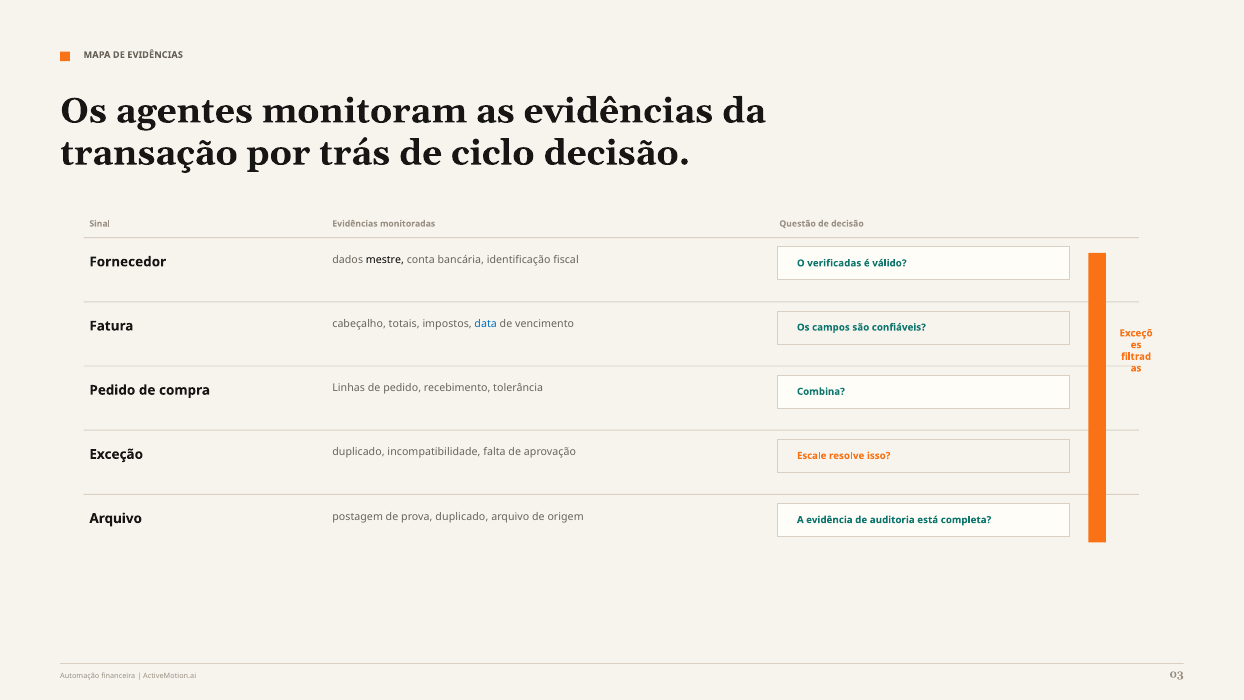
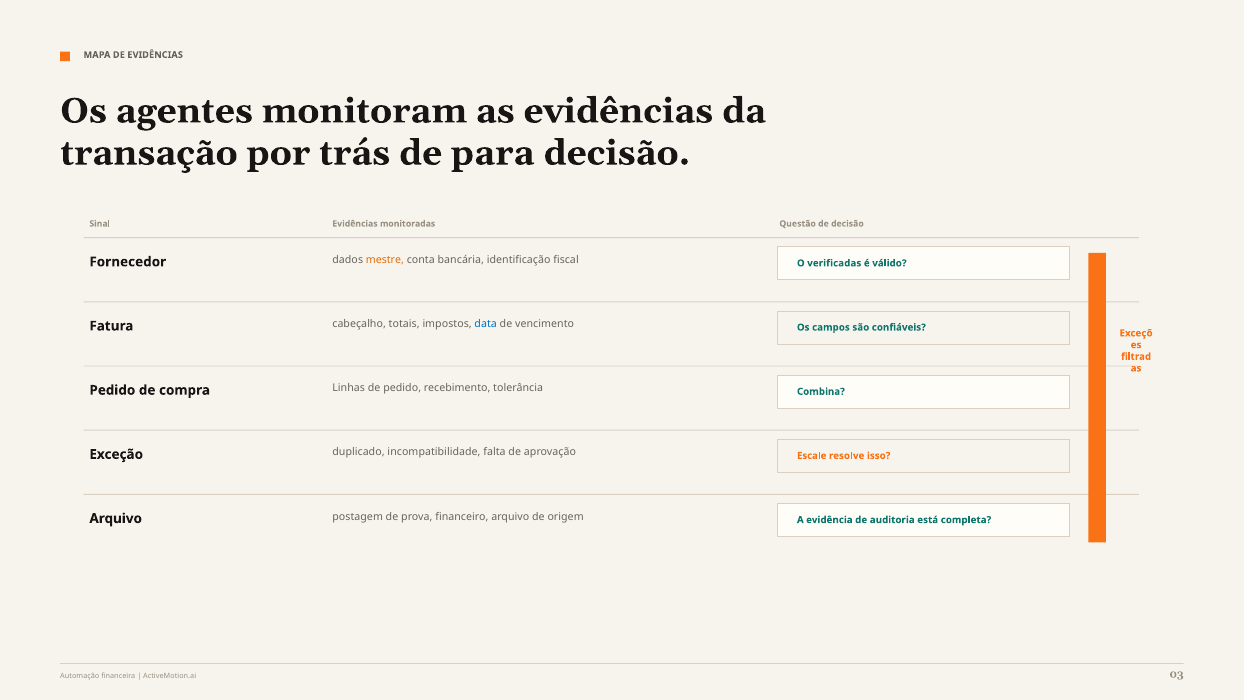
ciclo: ciclo -> para (493, 153)
mestre colour: black -> orange (385, 260)
prova duplicado: duplicado -> financeiro (462, 516)
